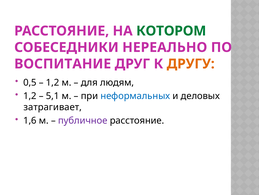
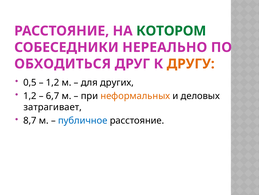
ВОСПИТАНИЕ: ВОСПИТАНИЕ -> ОБХОДИТЬСЯ (63, 64)
людям: людям -> других (117, 82)
5,1: 5,1 -> 6,7 (53, 96)
неформальных colour: blue -> orange (135, 96)
1,6: 1,6 -> 8,7 (30, 120)
публичное colour: purple -> blue (83, 120)
